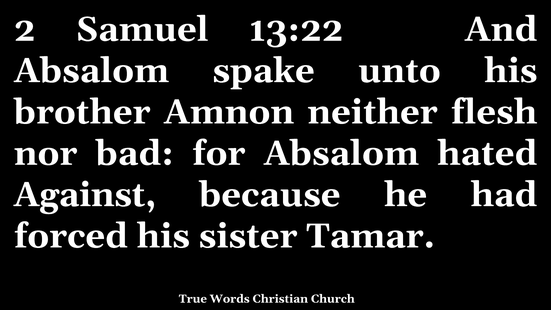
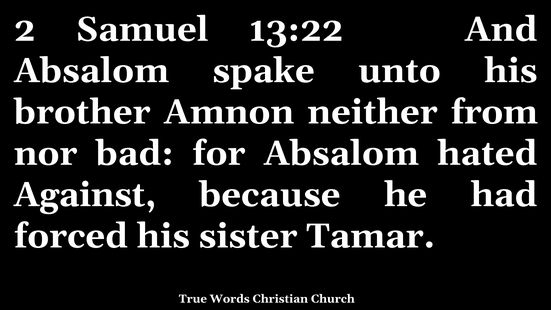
flesh: flesh -> from (494, 112)
